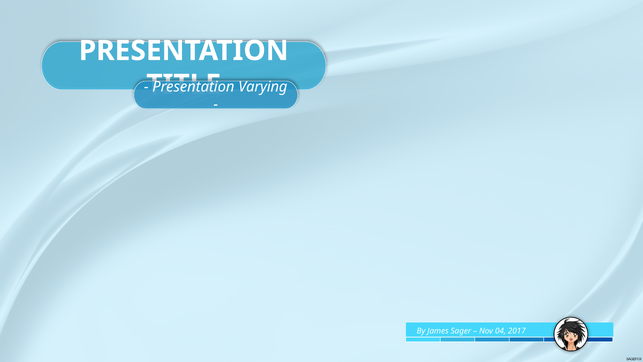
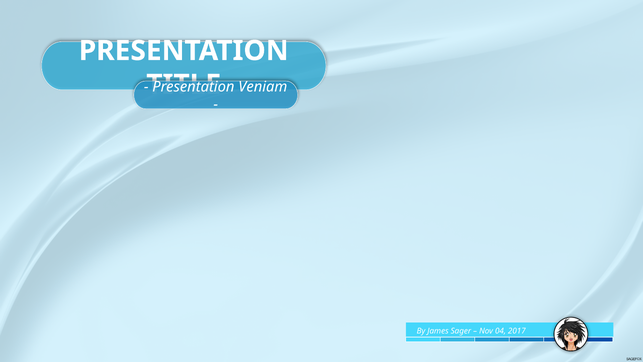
Varying: Varying -> Veniam (263, 87)
